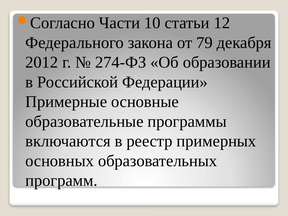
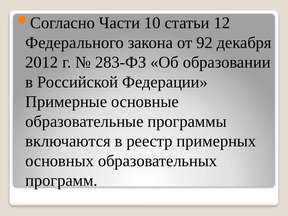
79: 79 -> 92 (205, 43)
274-ФЗ: 274-ФЗ -> 283-ФЗ (121, 62)
